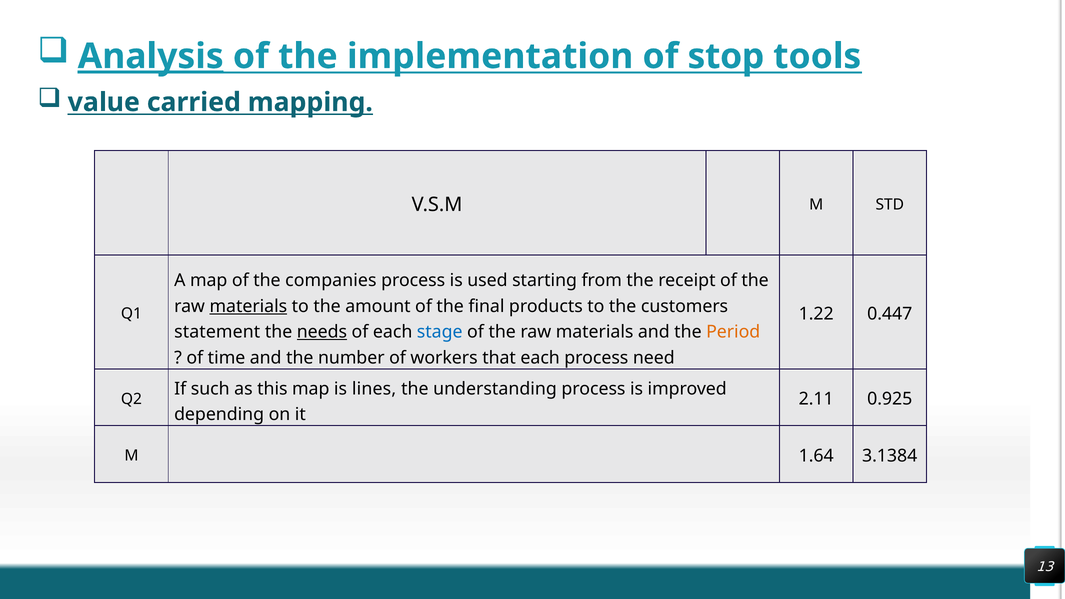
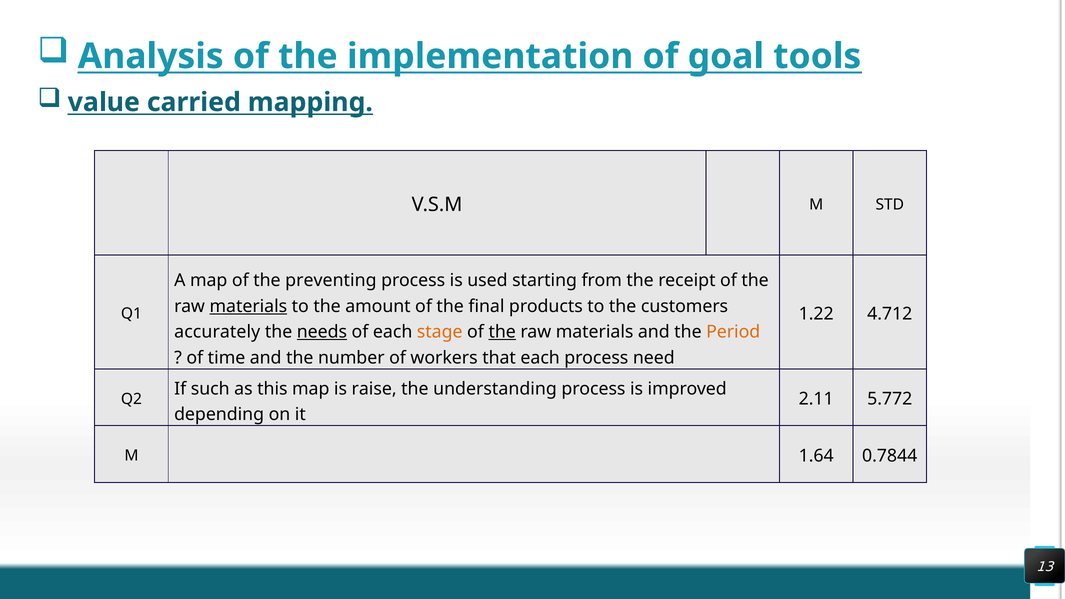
Analysis underline: present -> none (151, 56)
stop: stop -> goal (726, 56)
companies: companies -> preventing (331, 281)
0.447: 0.447 -> 4.712 (890, 314)
statement: statement -> accurately (217, 332)
stage colour: blue -> orange (440, 332)
the underline: none -> present (502, 332)
lines: lines -> raise (374, 389)
0.925: 0.925 -> 5.772 (890, 399)
3.1384: 3.1384 -> 0.7844 (890, 456)
